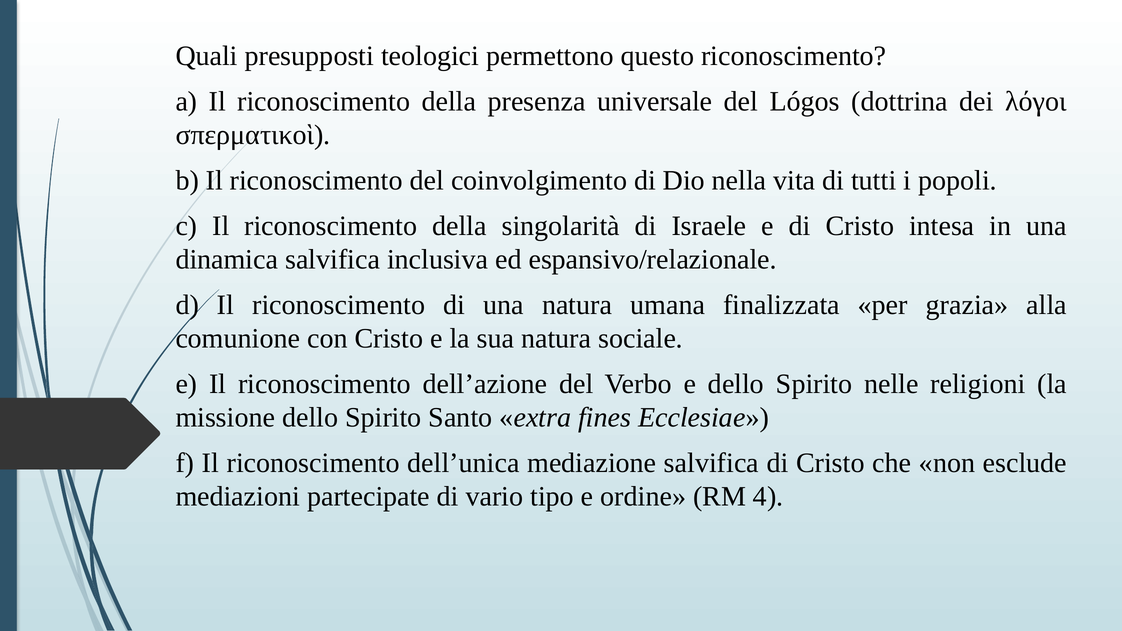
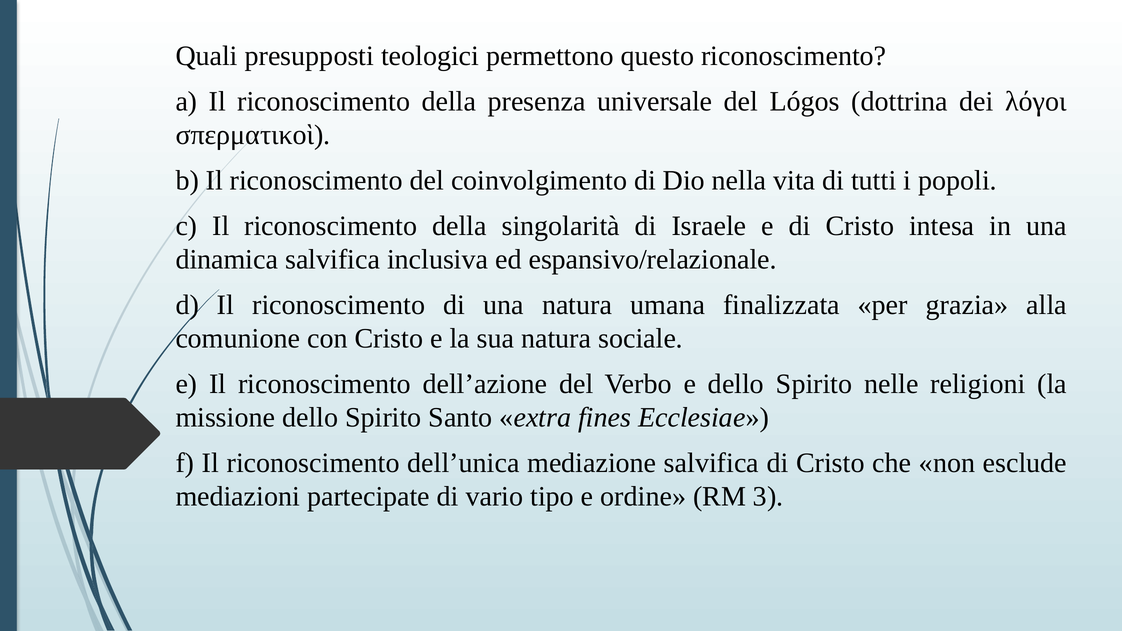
4: 4 -> 3 (768, 497)
